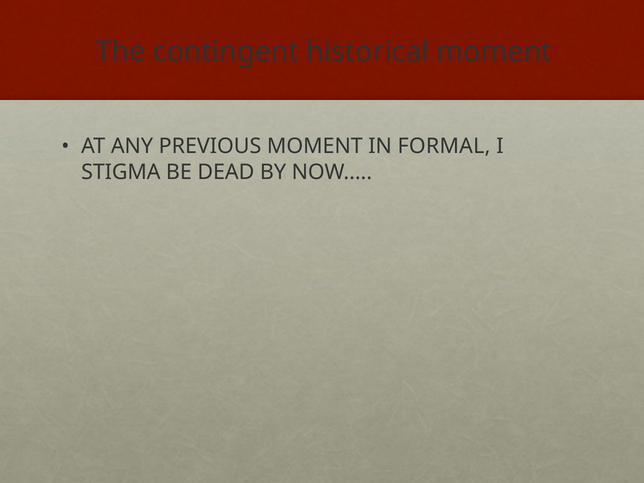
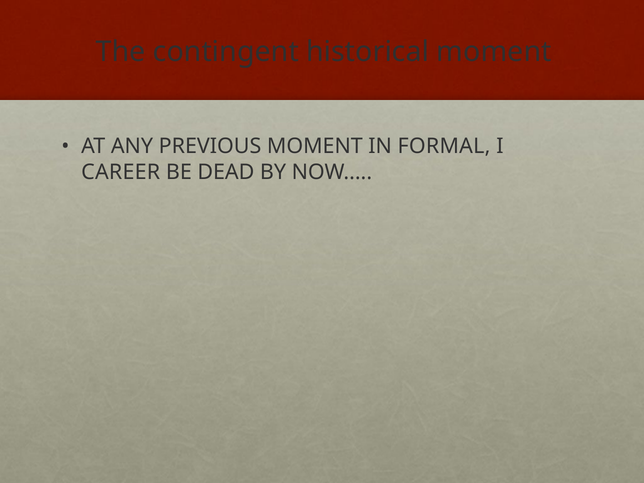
STIGMA: STIGMA -> CAREER (121, 172)
